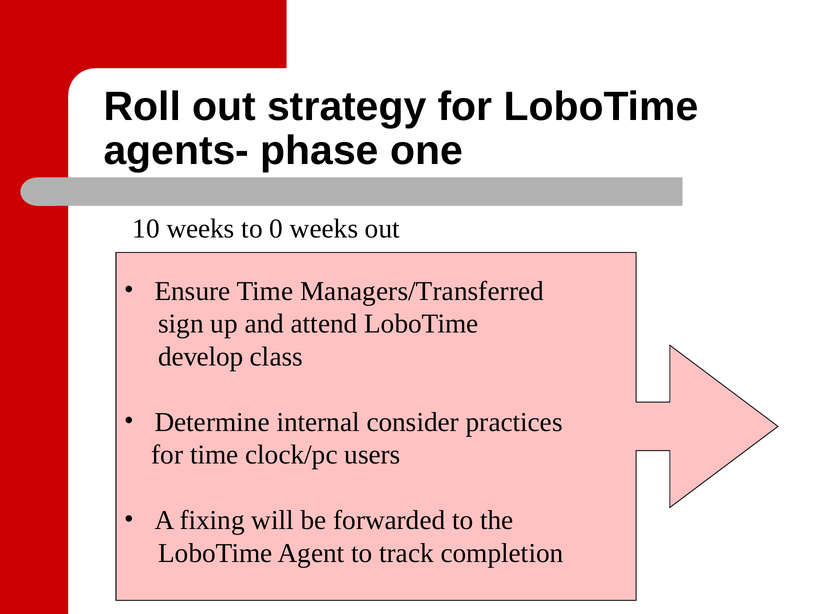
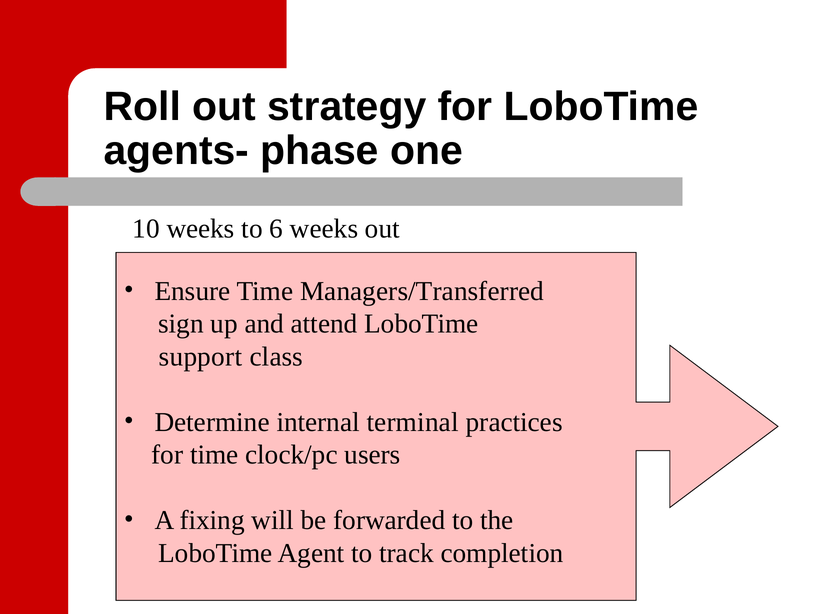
0: 0 -> 6 (276, 229)
develop: develop -> support (201, 357)
consider: consider -> terminal (413, 422)
